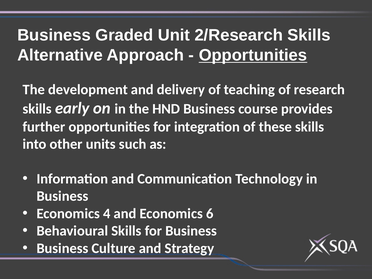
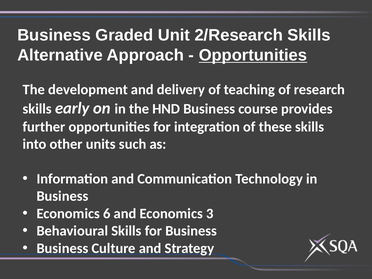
4: 4 -> 6 (107, 214)
6: 6 -> 3 (210, 214)
